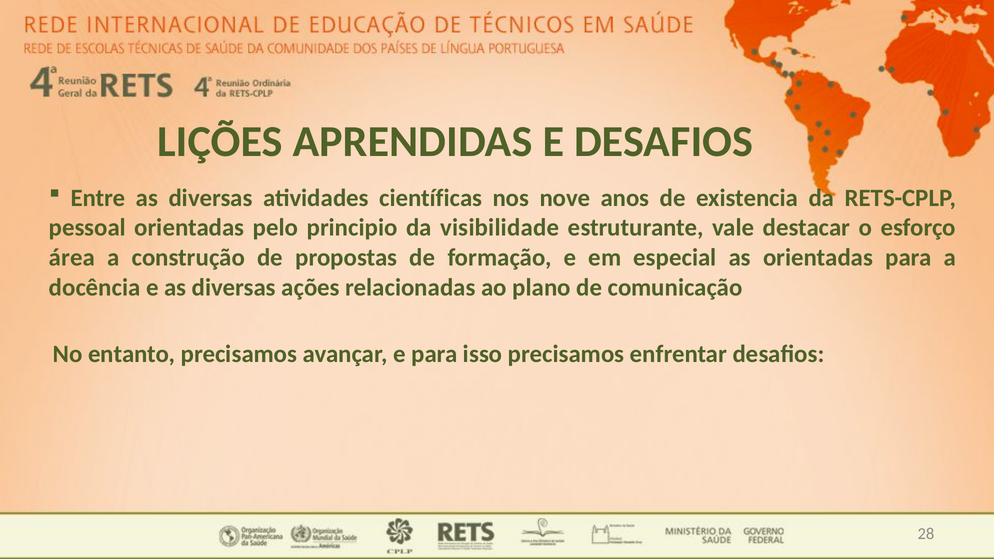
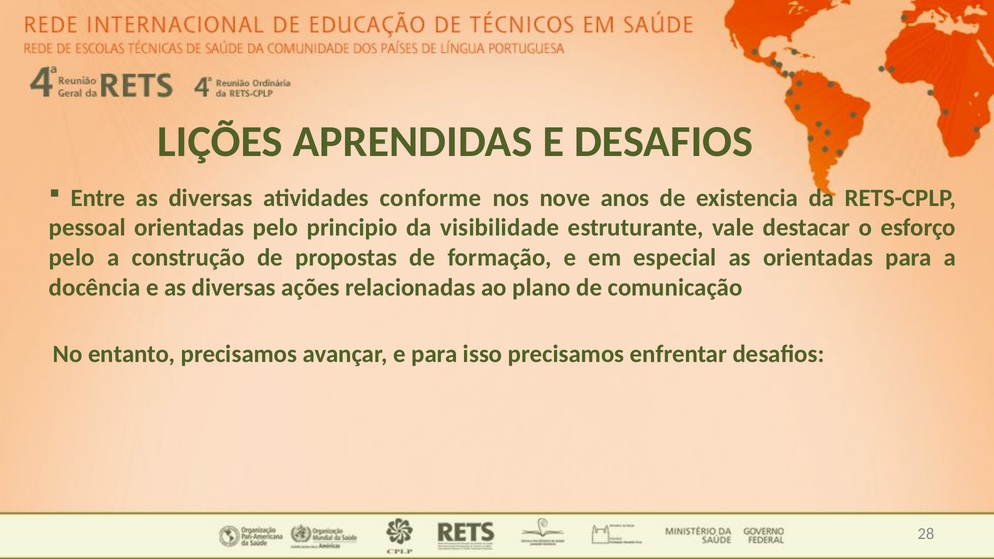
científicas: científicas -> conforme (431, 198)
área: área -> pelo (72, 258)
